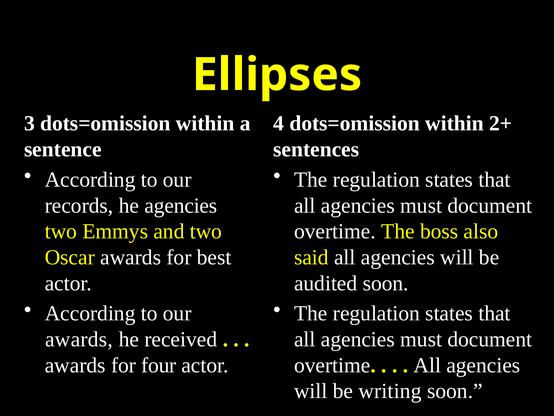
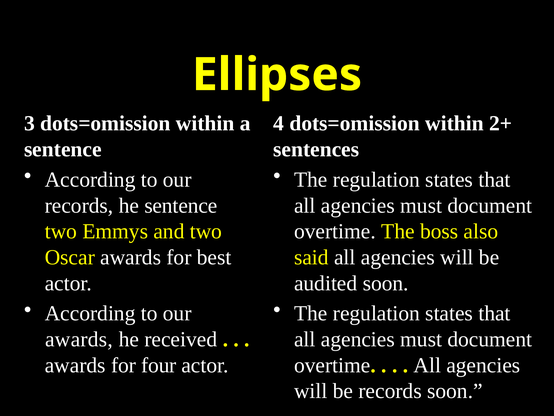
he agencies: agencies -> sentence (181, 205)
be writing: writing -> records (390, 391)
